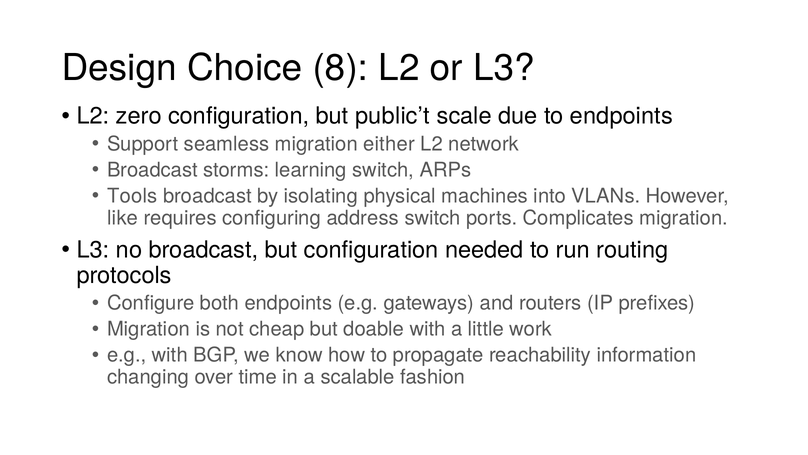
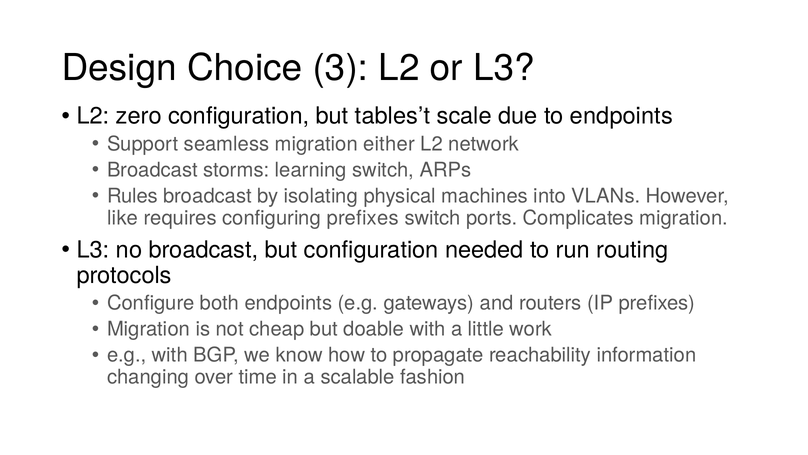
8: 8 -> 3 (340, 68)
public’t: public’t -> tables’t (393, 116)
Tools: Tools -> Rules (132, 196)
configuring address: address -> prefixes (363, 218)
